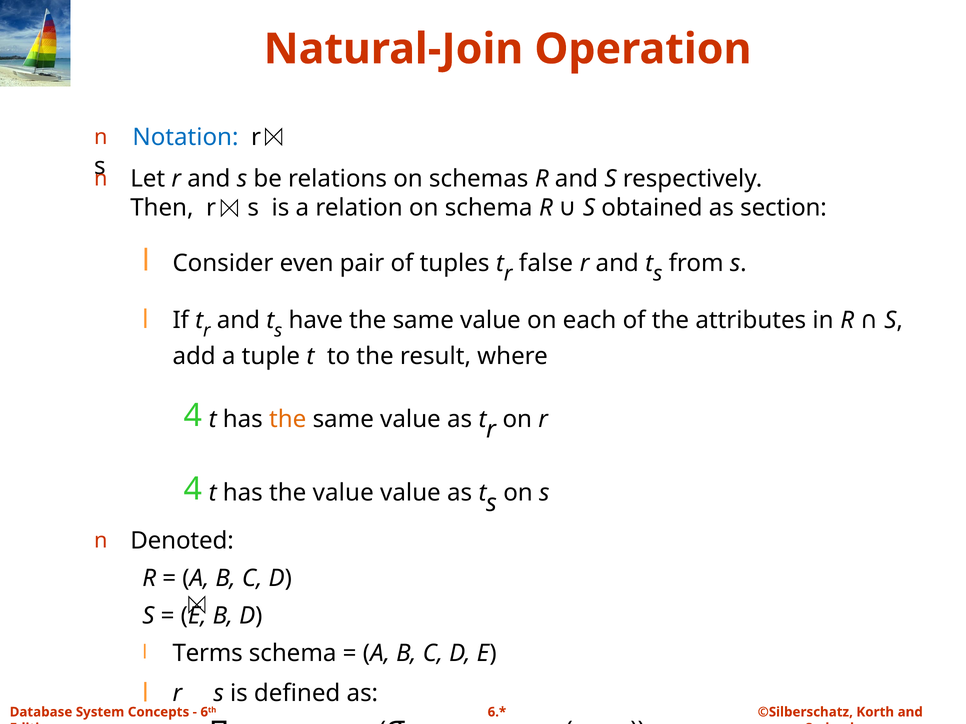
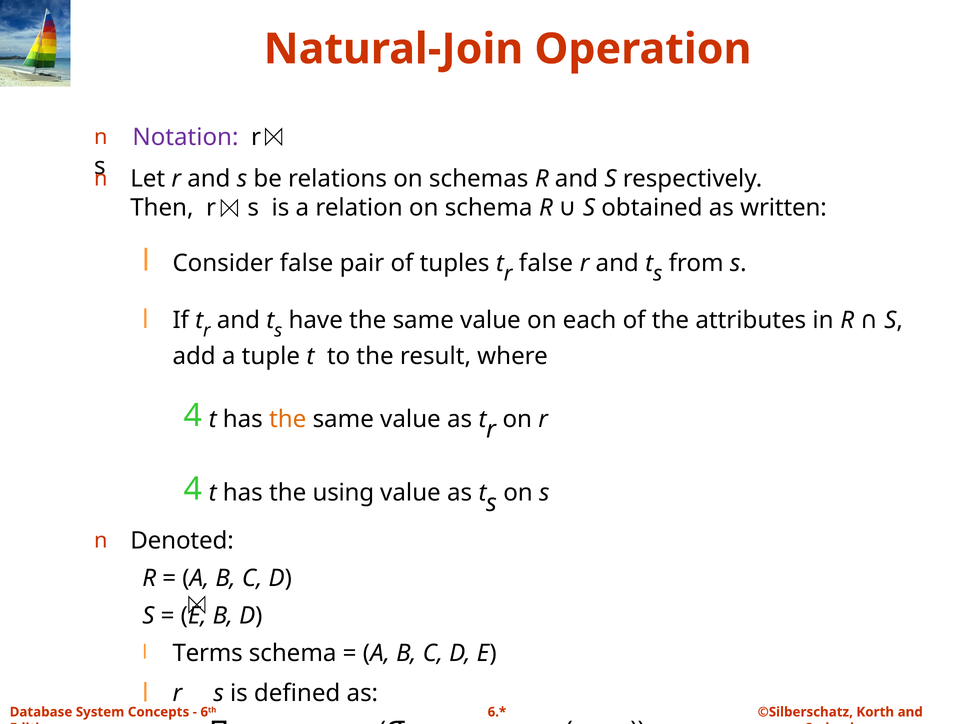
Notation colour: blue -> purple (185, 138)
section: section -> written (784, 208)
Consider even: even -> false (306, 264)
the value: value -> using (343, 493)
